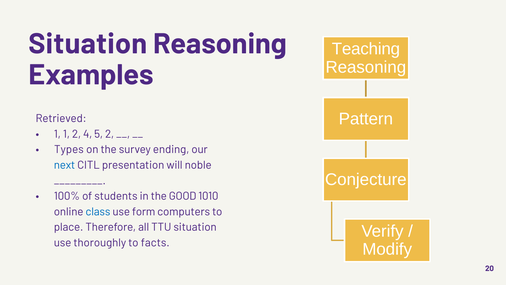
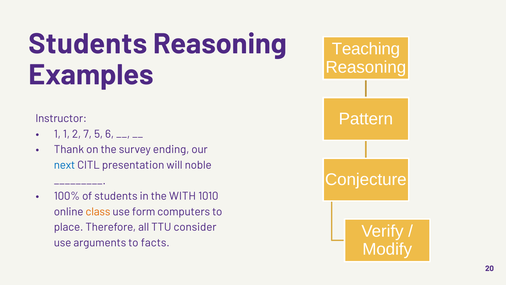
Situation: Situation -> Students (88, 44)
Retrieved: Retrieved -> Instructor (61, 118)
4: 4 -> 7 (88, 134)
5 2: 2 -> 6 (110, 134)
Types: Types -> Thank (69, 149)
GOOD: GOOD -> WITH (182, 196)
class colour: blue -> orange (98, 211)
TTU situation: situation -> consider (195, 227)
thoroughly: thoroughly -> arguments (100, 242)
